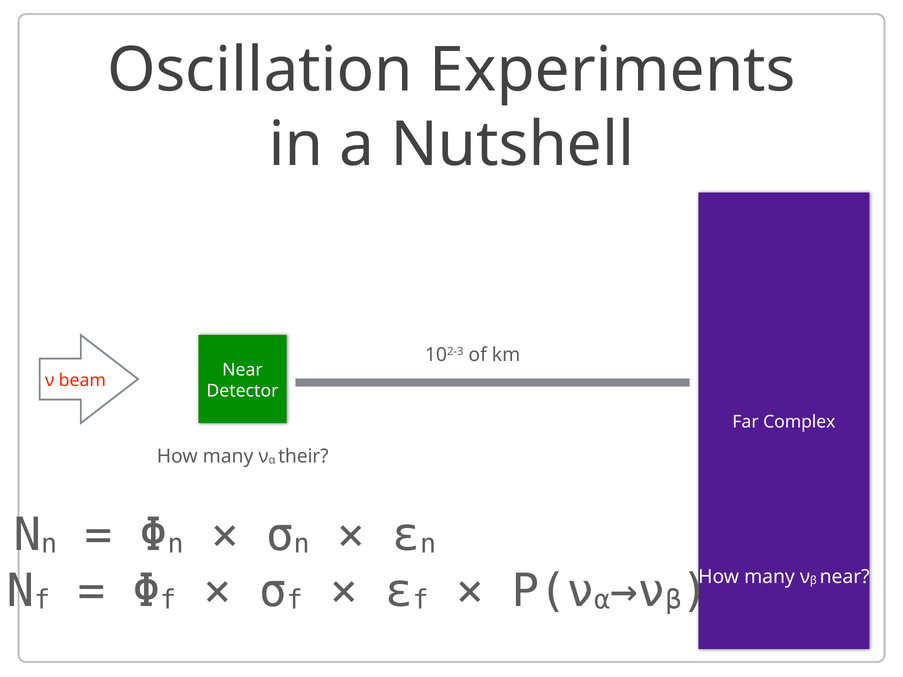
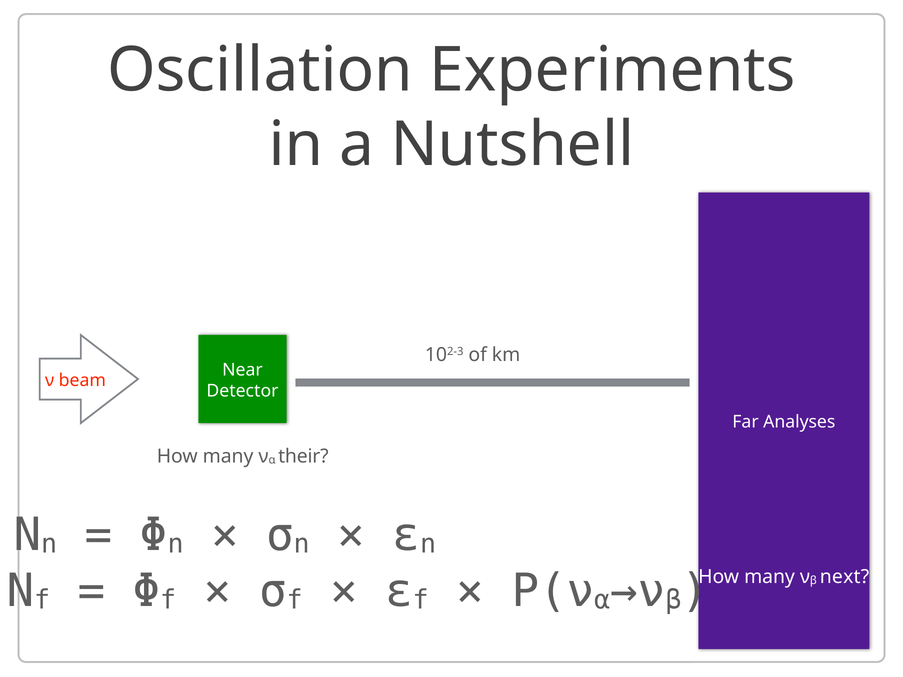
Complex: Complex -> Analyses (799, 422)
near: near -> next (845, 577)
